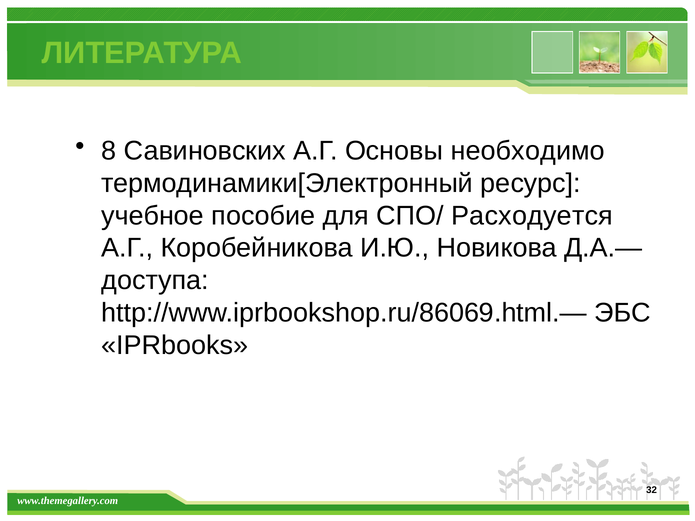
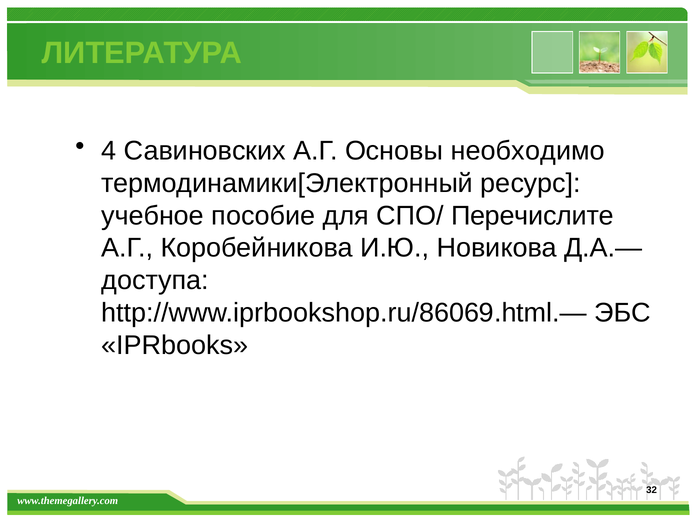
8: 8 -> 4 (109, 151)
Расходуется: Расходуется -> Перечислите (532, 216)
